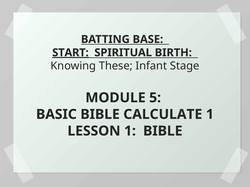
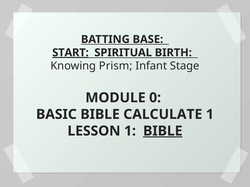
These: These -> Prism (116, 66)
5: 5 -> 0 (155, 98)
BIBLE underline: none -> present (163, 131)
